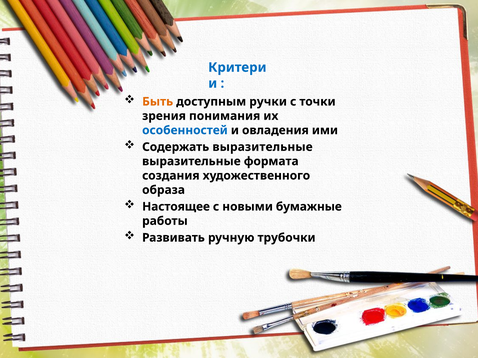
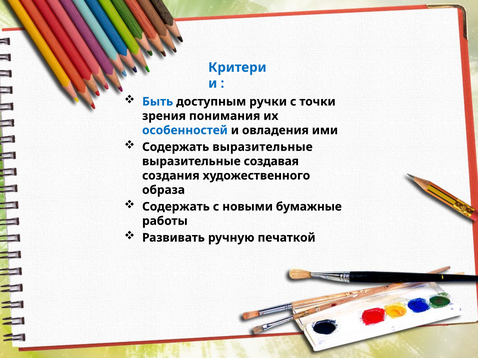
Быть colour: orange -> blue (158, 102)
формата: формата -> создавая (271, 162)
Настоящее: Настоящее -> Содержать (176, 207)
трубочки: трубочки -> печаткой (287, 238)
